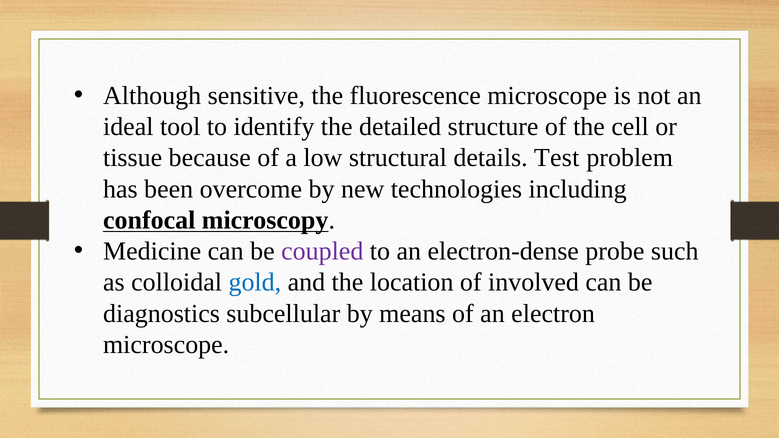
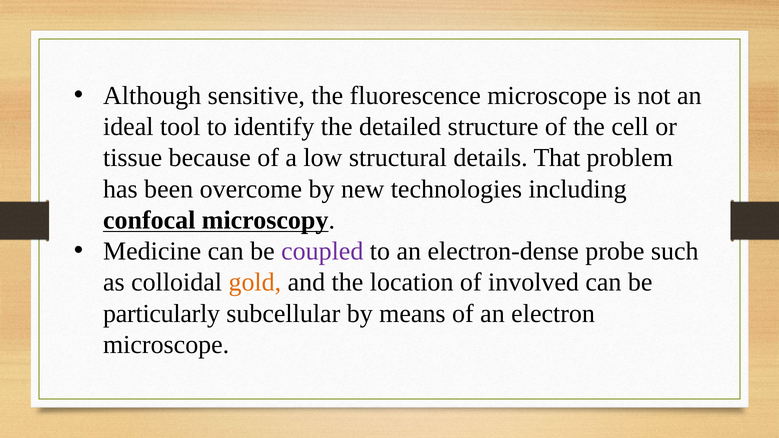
Test: Test -> That (557, 158)
gold colour: blue -> orange (255, 283)
diagnostics: diagnostics -> particularly (162, 314)
